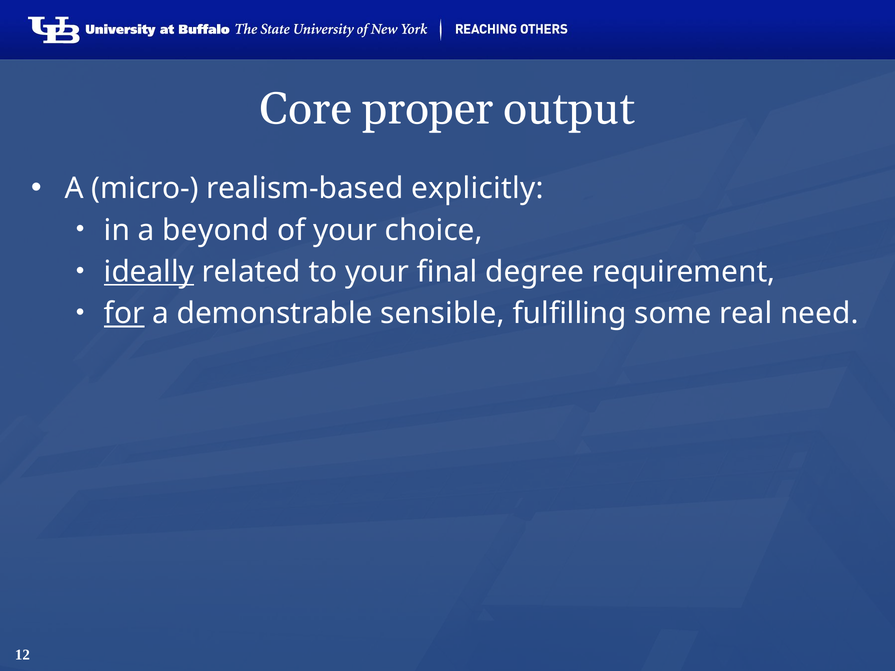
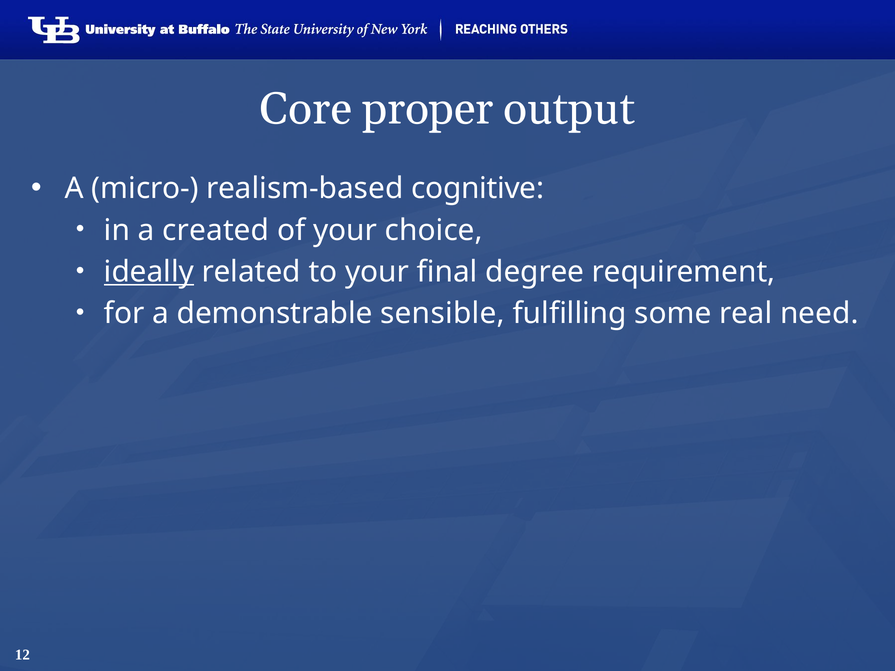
explicitly: explicitly -> cognitive (478, 188)
beyond: beyond -> created (216, 230)
for underline: present -> none (124, 314)
